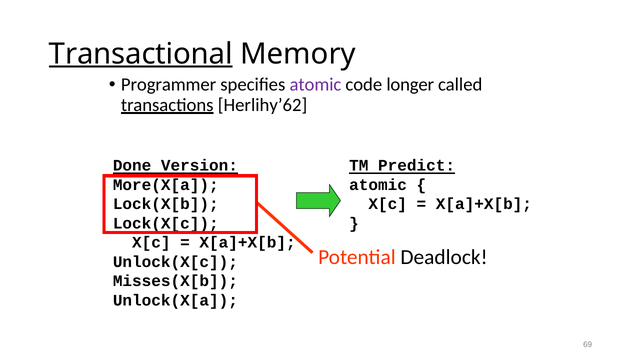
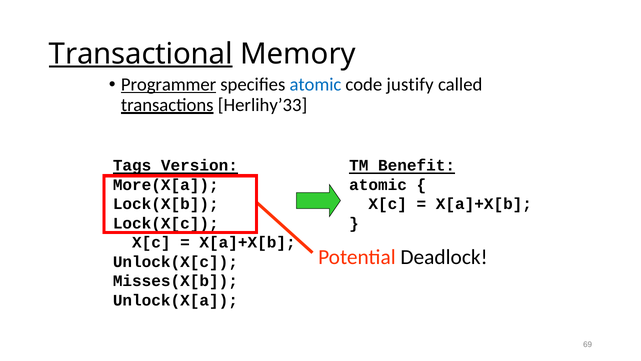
Programmer underline: none -> present (169, 85)
atomic colour: purple -> blue (315, 85)
longer: longer -> justify (410, 85)
Herlihy’62: Herlihy’62 -> Herlihy’33 (263, 105)
Done: Done -> Tags (132, 165)
Predict: Predict -> Benefit (417, 165)
